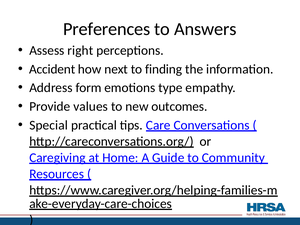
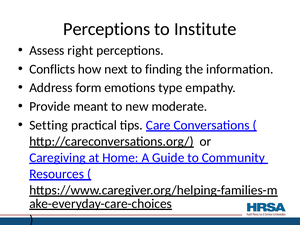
Preferences: Preferences -> Perceptions (107, 29)
Answers: Answers -> Institute (205, 29)
Accident: Accident -> Conflicts (52, 69)
values: values -> meant (91, 106)
outcomes: outcomes -> moderate (179, 106)
Special: Special -> Setting (49, 125)
